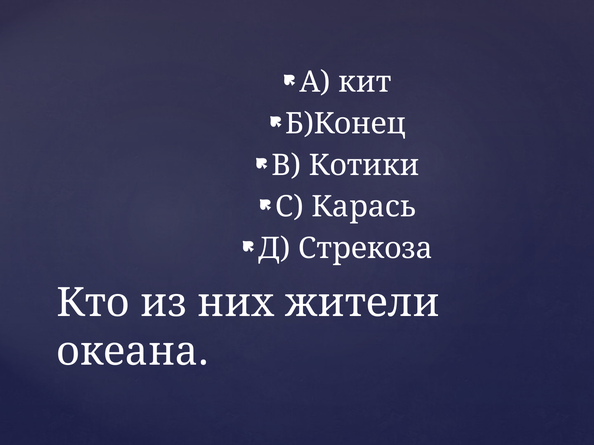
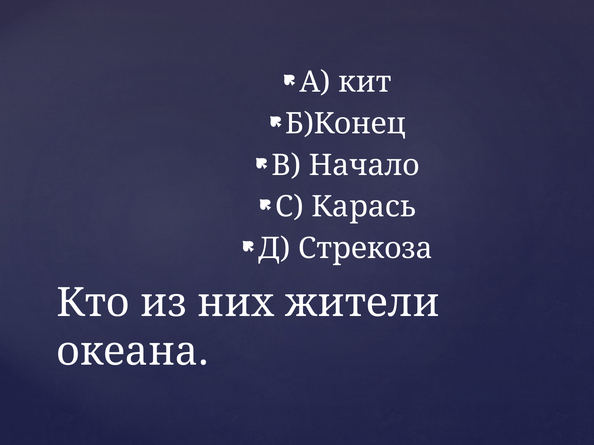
Котики: Котики -> Начало (364, 165)
